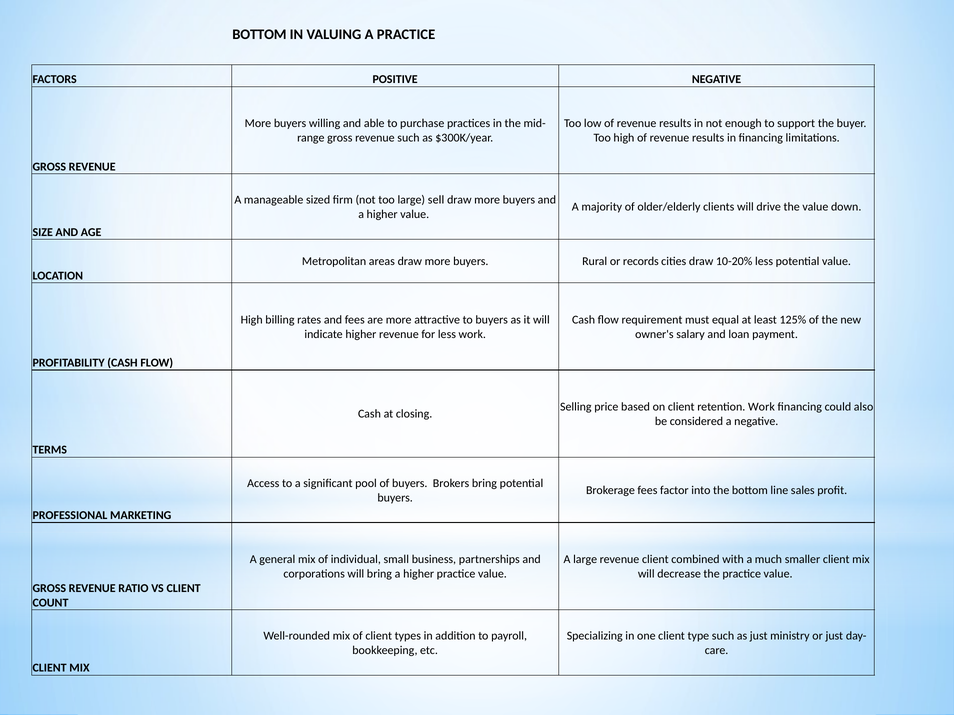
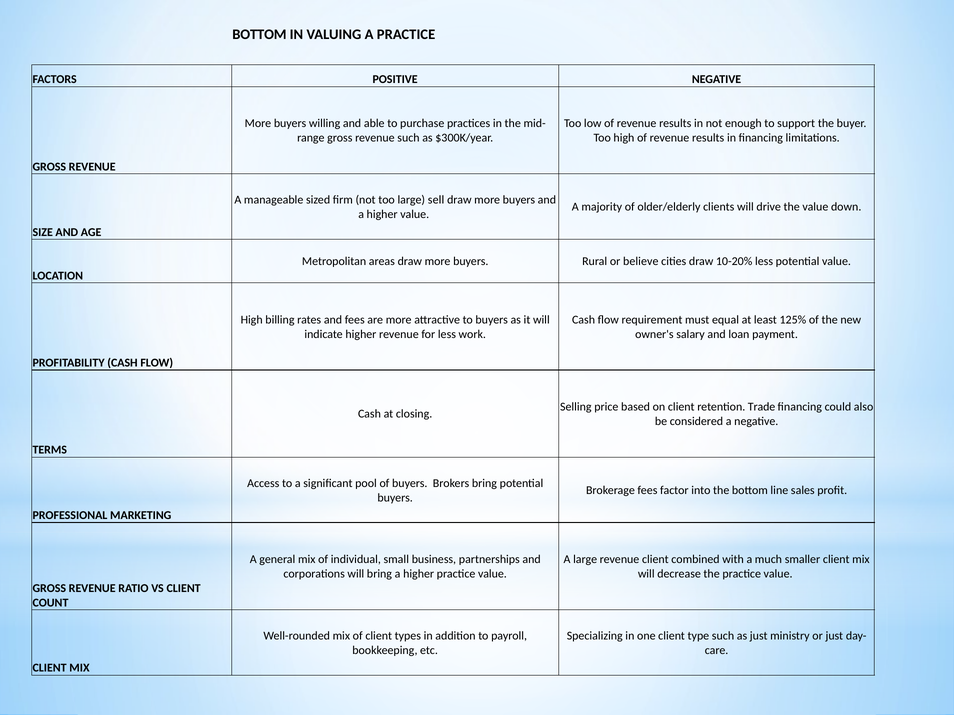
records: records -> believe (641, 262)
retention Work: Work -> Trade (762, 407)
